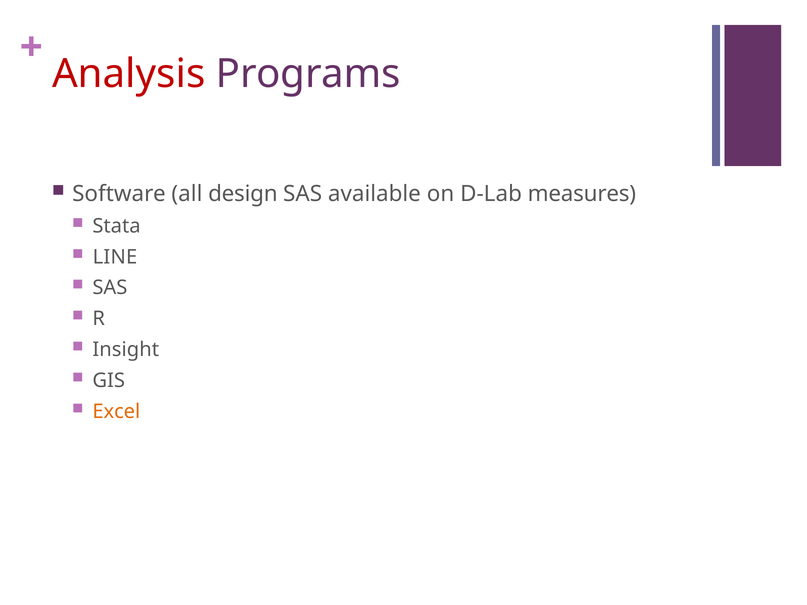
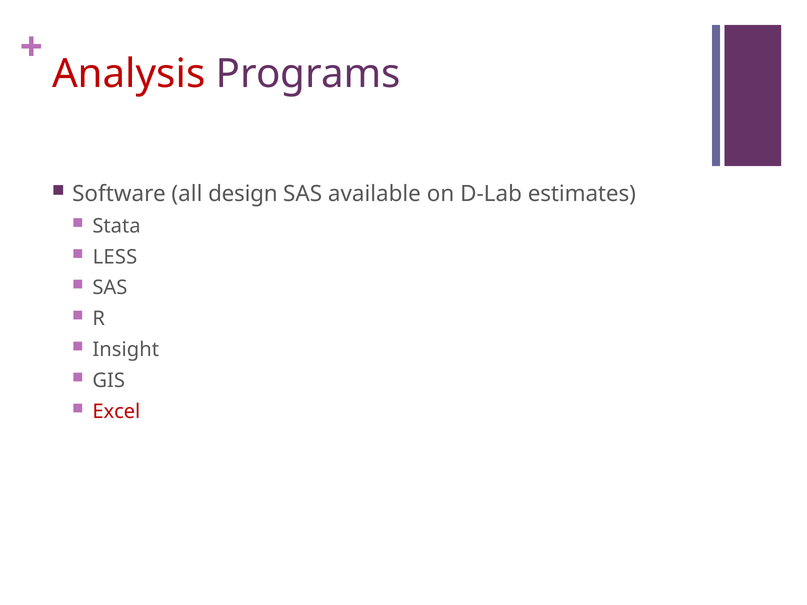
measures: measures -> estimates (582, 194)
LINE: LINE -> LESS (115, 257)
Excel colour: orange -> red (116, 412)
